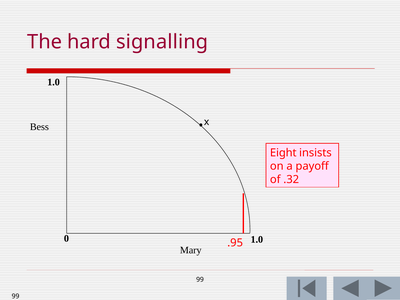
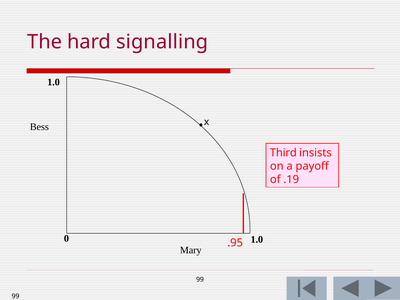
Eight: Eight -> Third (283, 153)
.32: .32 -> .19 (291, 179)
